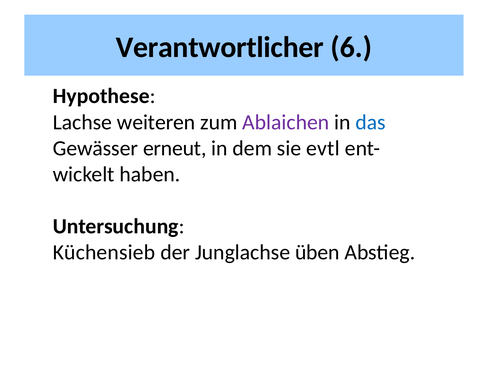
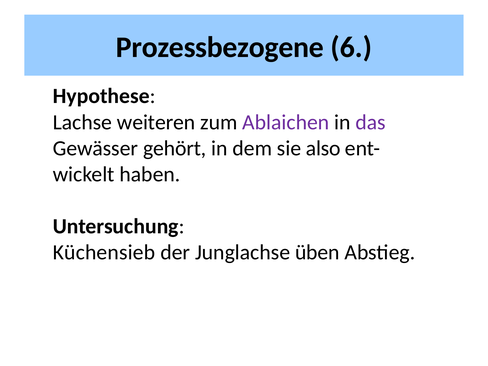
Verantwortlicher: Verantwortlicher -> Prozessbezogene (220, 47)
das colour: blue -> purple (371, 122)
erneut: erneut -> gehört (175, 148)
evtl: evtl -> also (323, 148)
